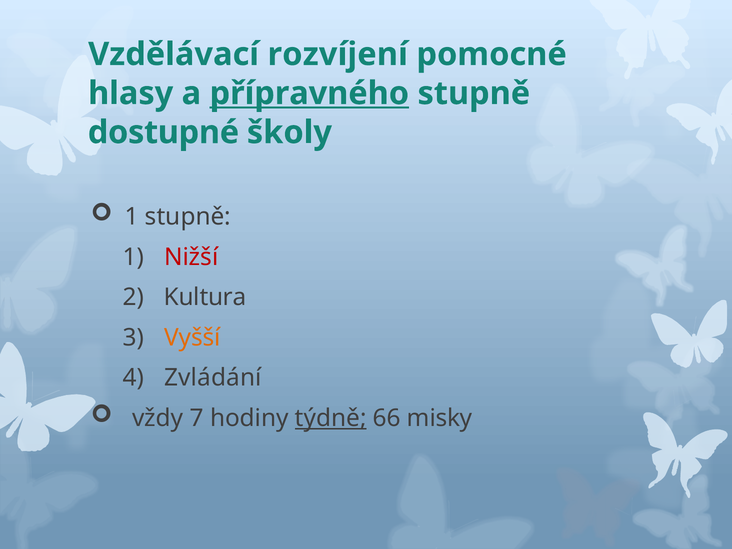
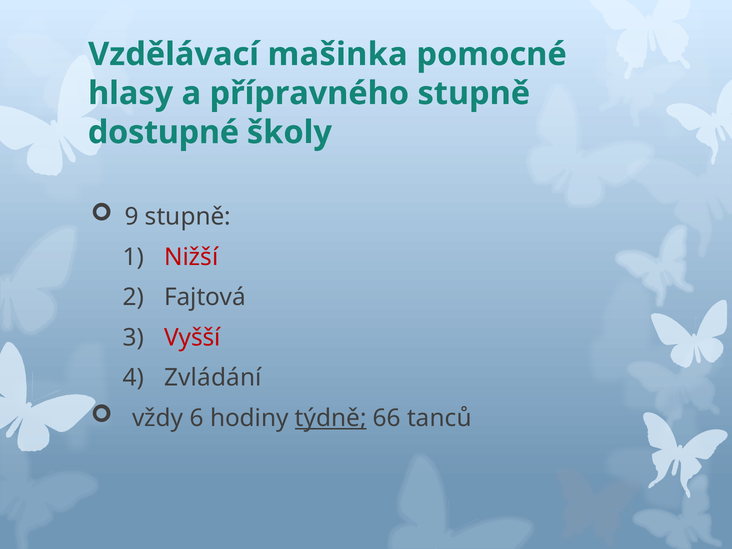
rozvíjení: rozvíjení -> mašinka (338, 54)
přípravného underline: present -> none (309, 93)
1: 1 -> 9 (132, 217)
Kultura: Kultura -> Fajtová (205, 297)
Vyšší colour: orange -> red (192, 338)
7: 7 -> 6 (197, 418)
misky: misky -> tanců (439, 418)
